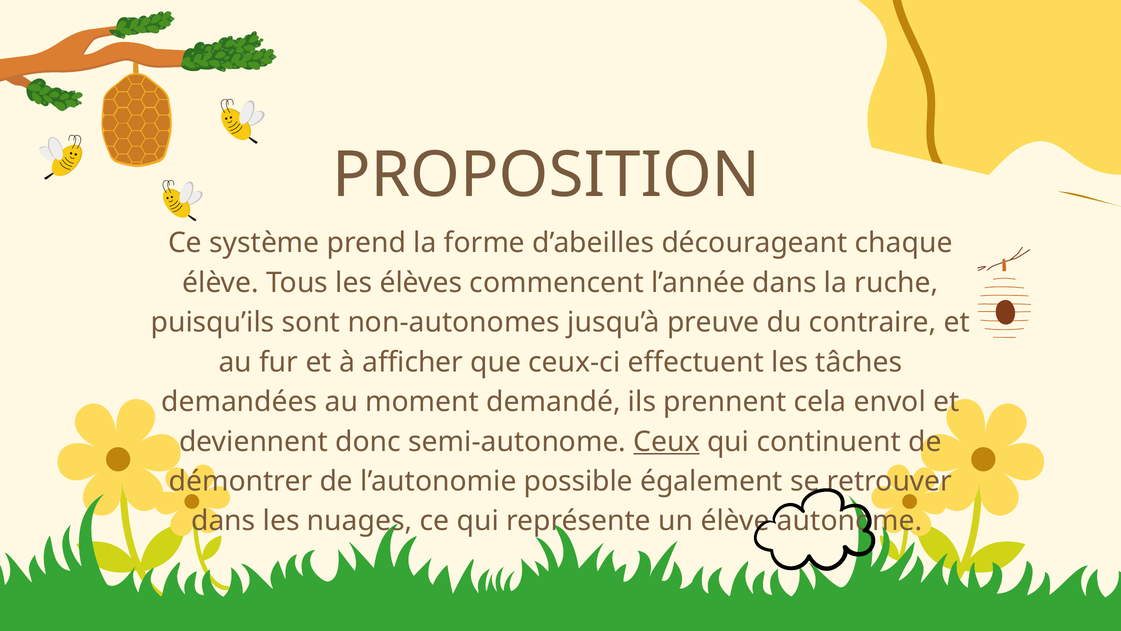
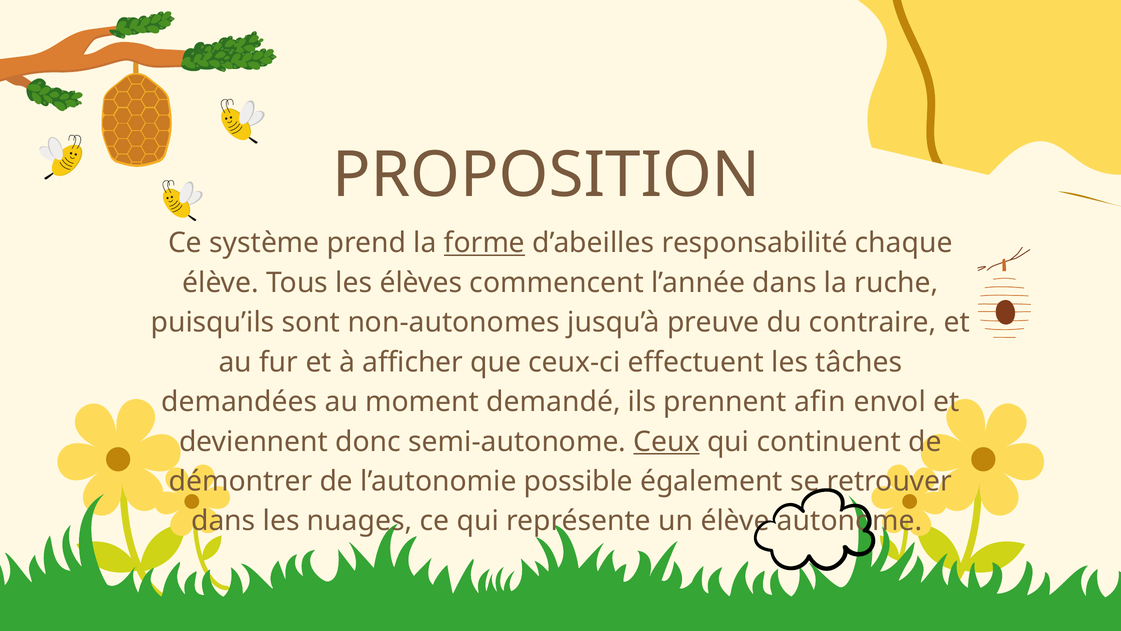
forme underline: none -> present (484, 243)
décourageant: décourageant -> responsabilité (755, 243)
cela: cela -> afin (820, 402)
